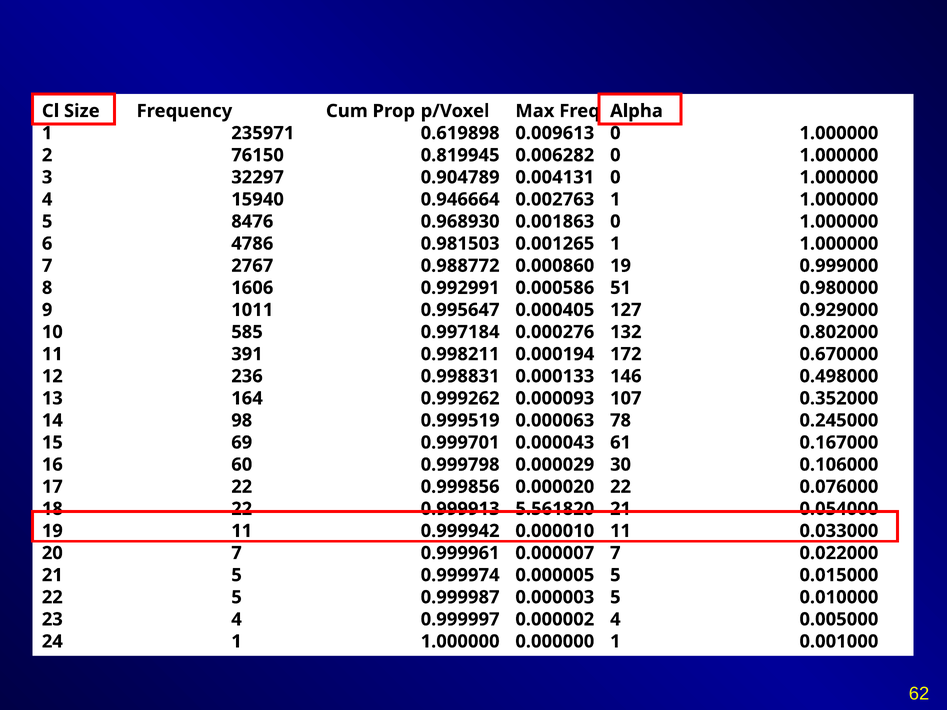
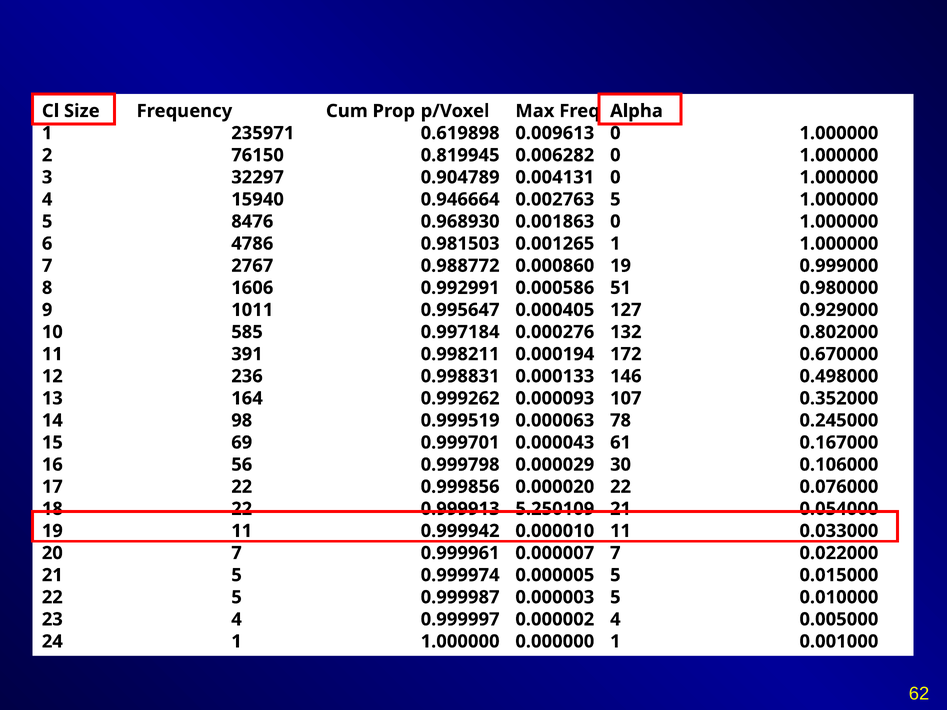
0.002763 1: 1 -> 5 (615, 199)
60: 60 -> 56 (242, 465)
5.561820: 5.561820 -> 5.250109 (555, 509)
